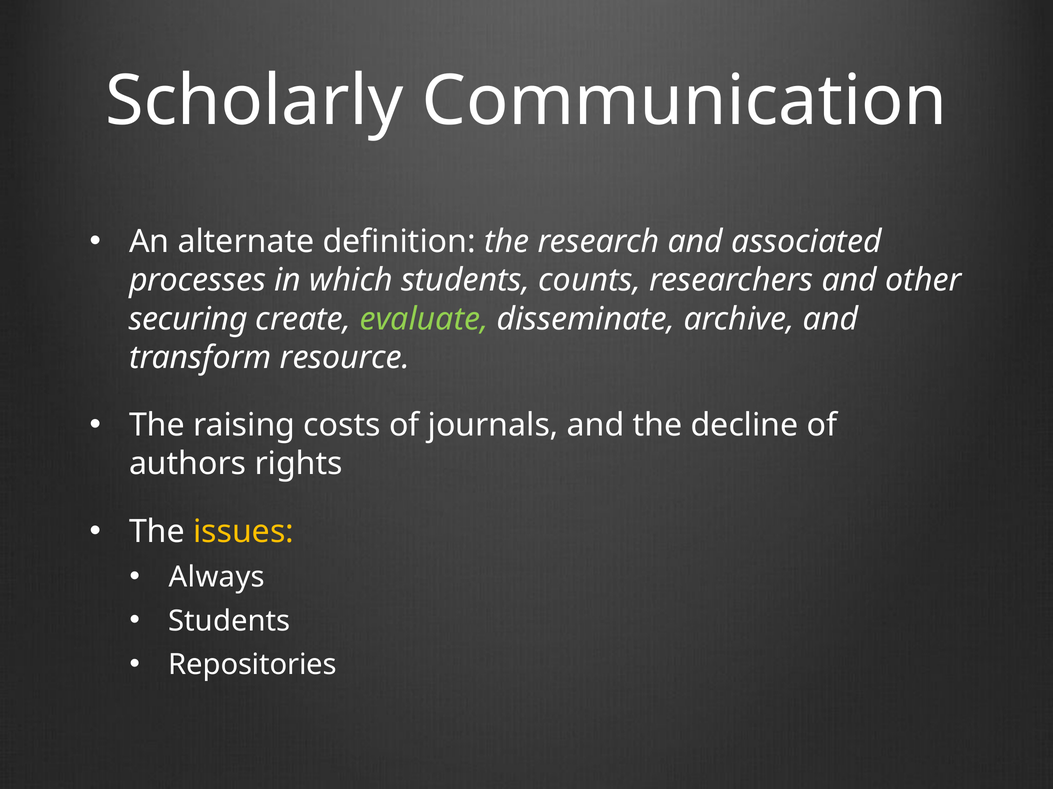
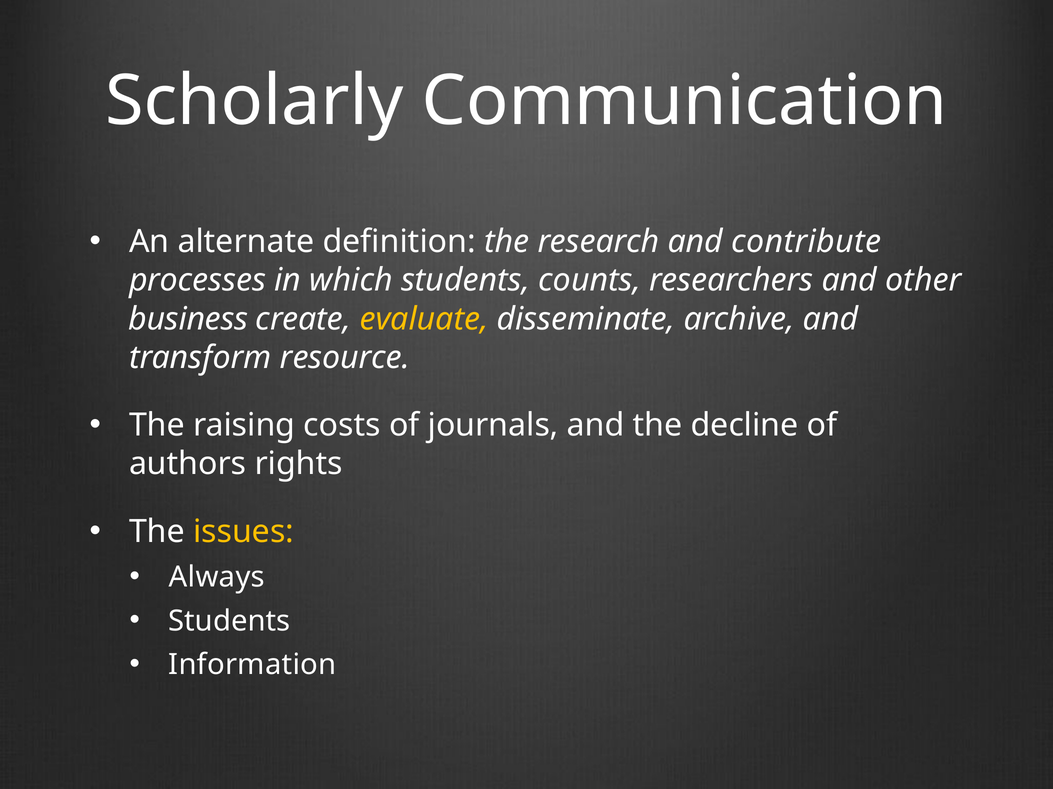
associated: associated -> contribute (806, 242)
securing: securing -> business (188, 319)
evaluate colour: light green -> yellow (424, 319)
Repositories: Repositories -> Information (252, 665)
